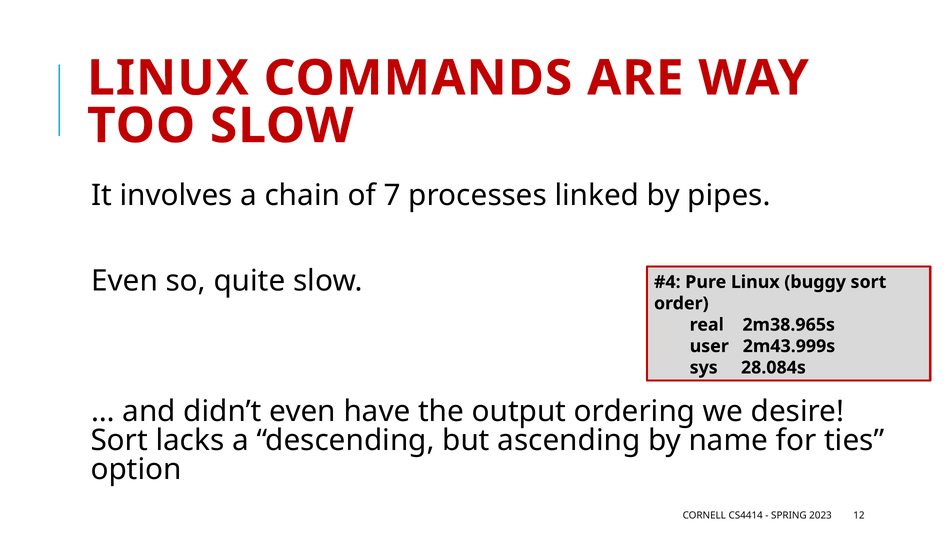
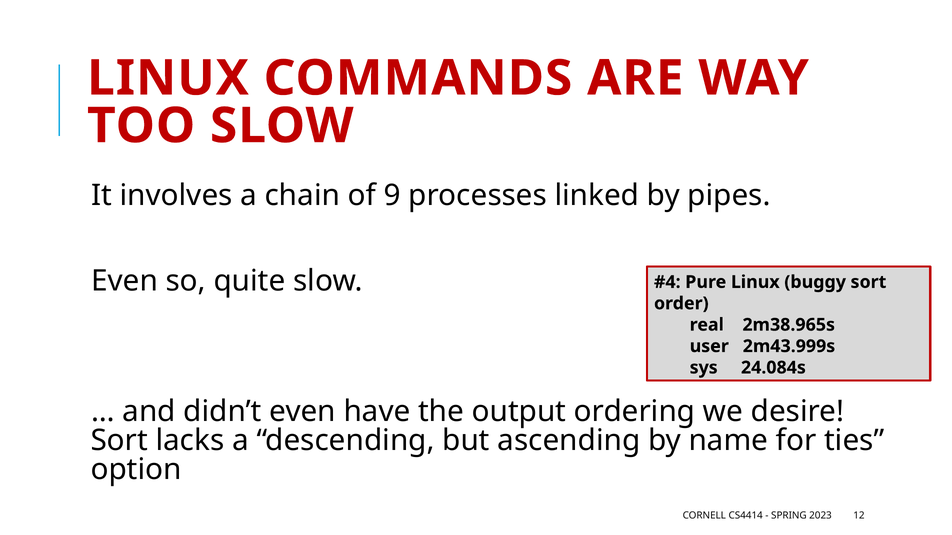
7: 7 -> 9 (392, 195)
28.084s: 28.084s -> 24.084s (773, 368)
